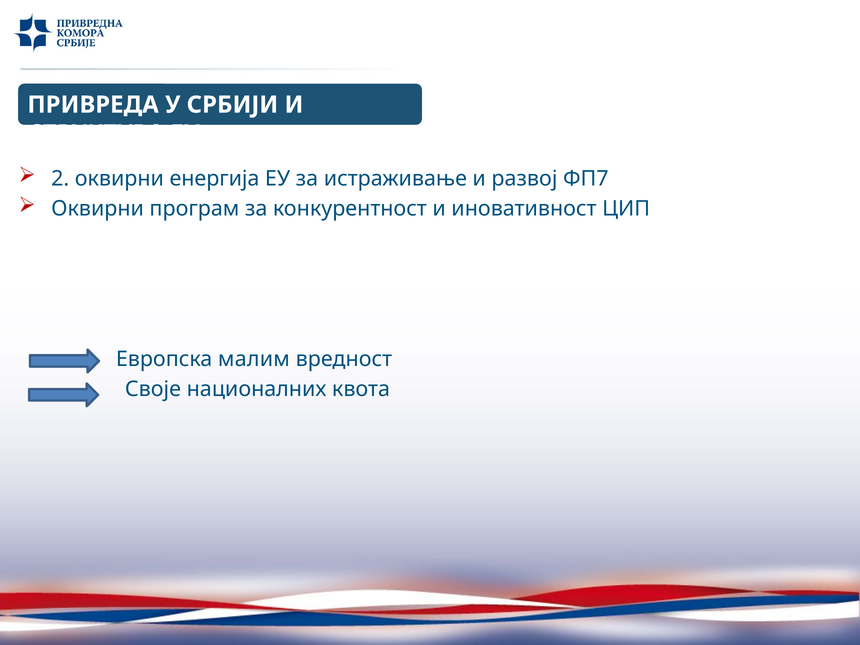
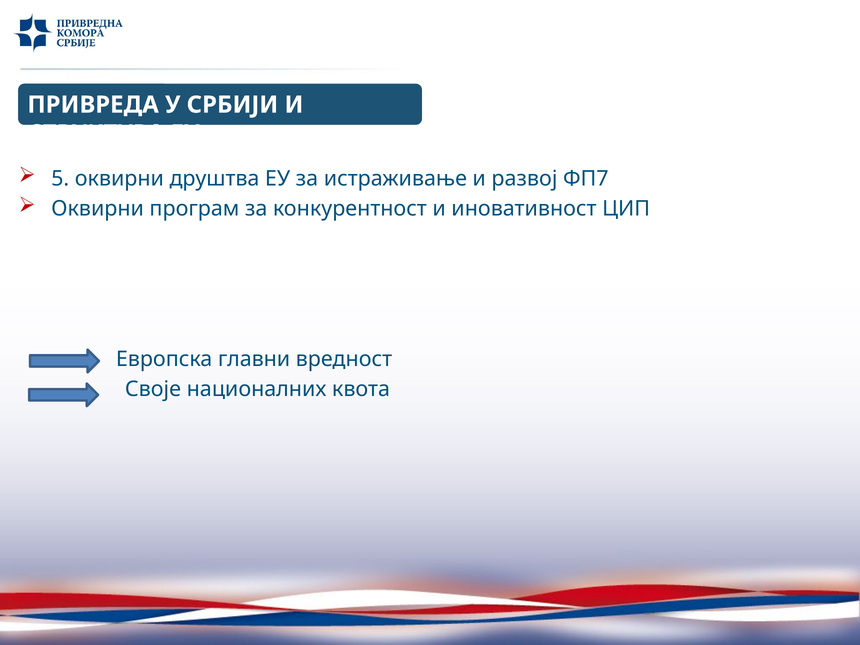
2: 2 -> 5 (60, 179)
енергија: енергија -> друштва (214, 179)
мaлим: мaлим -> главни (254, 359)
